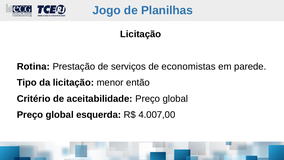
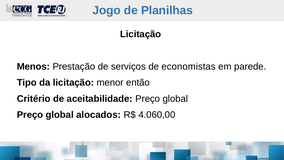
Rotina: Rotina -> Menos (33, 66)
esquerda: esquerda -> alocados (99, 115)
4.007,00: 4.007,00 -> 4.060,00 (157, 115)
